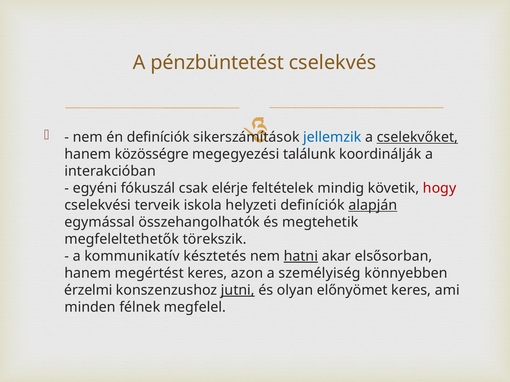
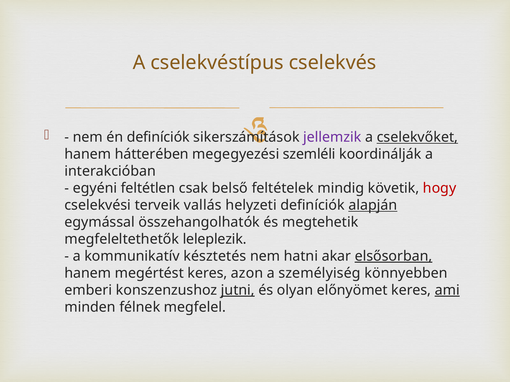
pénzbüntetést: pénzbüntetést -> cselekvéstípus (217, 63)
jellemzik colour: blue -> purple (332, 137)
közösségre: közösségre -> hátterében (152, 154)
találunk: találunk -> szemléli (309, 154)
fókuszál: fókuszál -> feltétlen (148, 188)
elérje: elérje -> belső (230, 188)
iskola: iskola -> vallás (203, 205)
törekszik: törekszik -> leleplezik (215, 239)
hatni underline: present -> none (301, 256)
elsősorban underline: none -> present (394, 256)
érzelmi: érzelmi -> emberi (88, 290)
ami underline: none -> present (447, 290)
